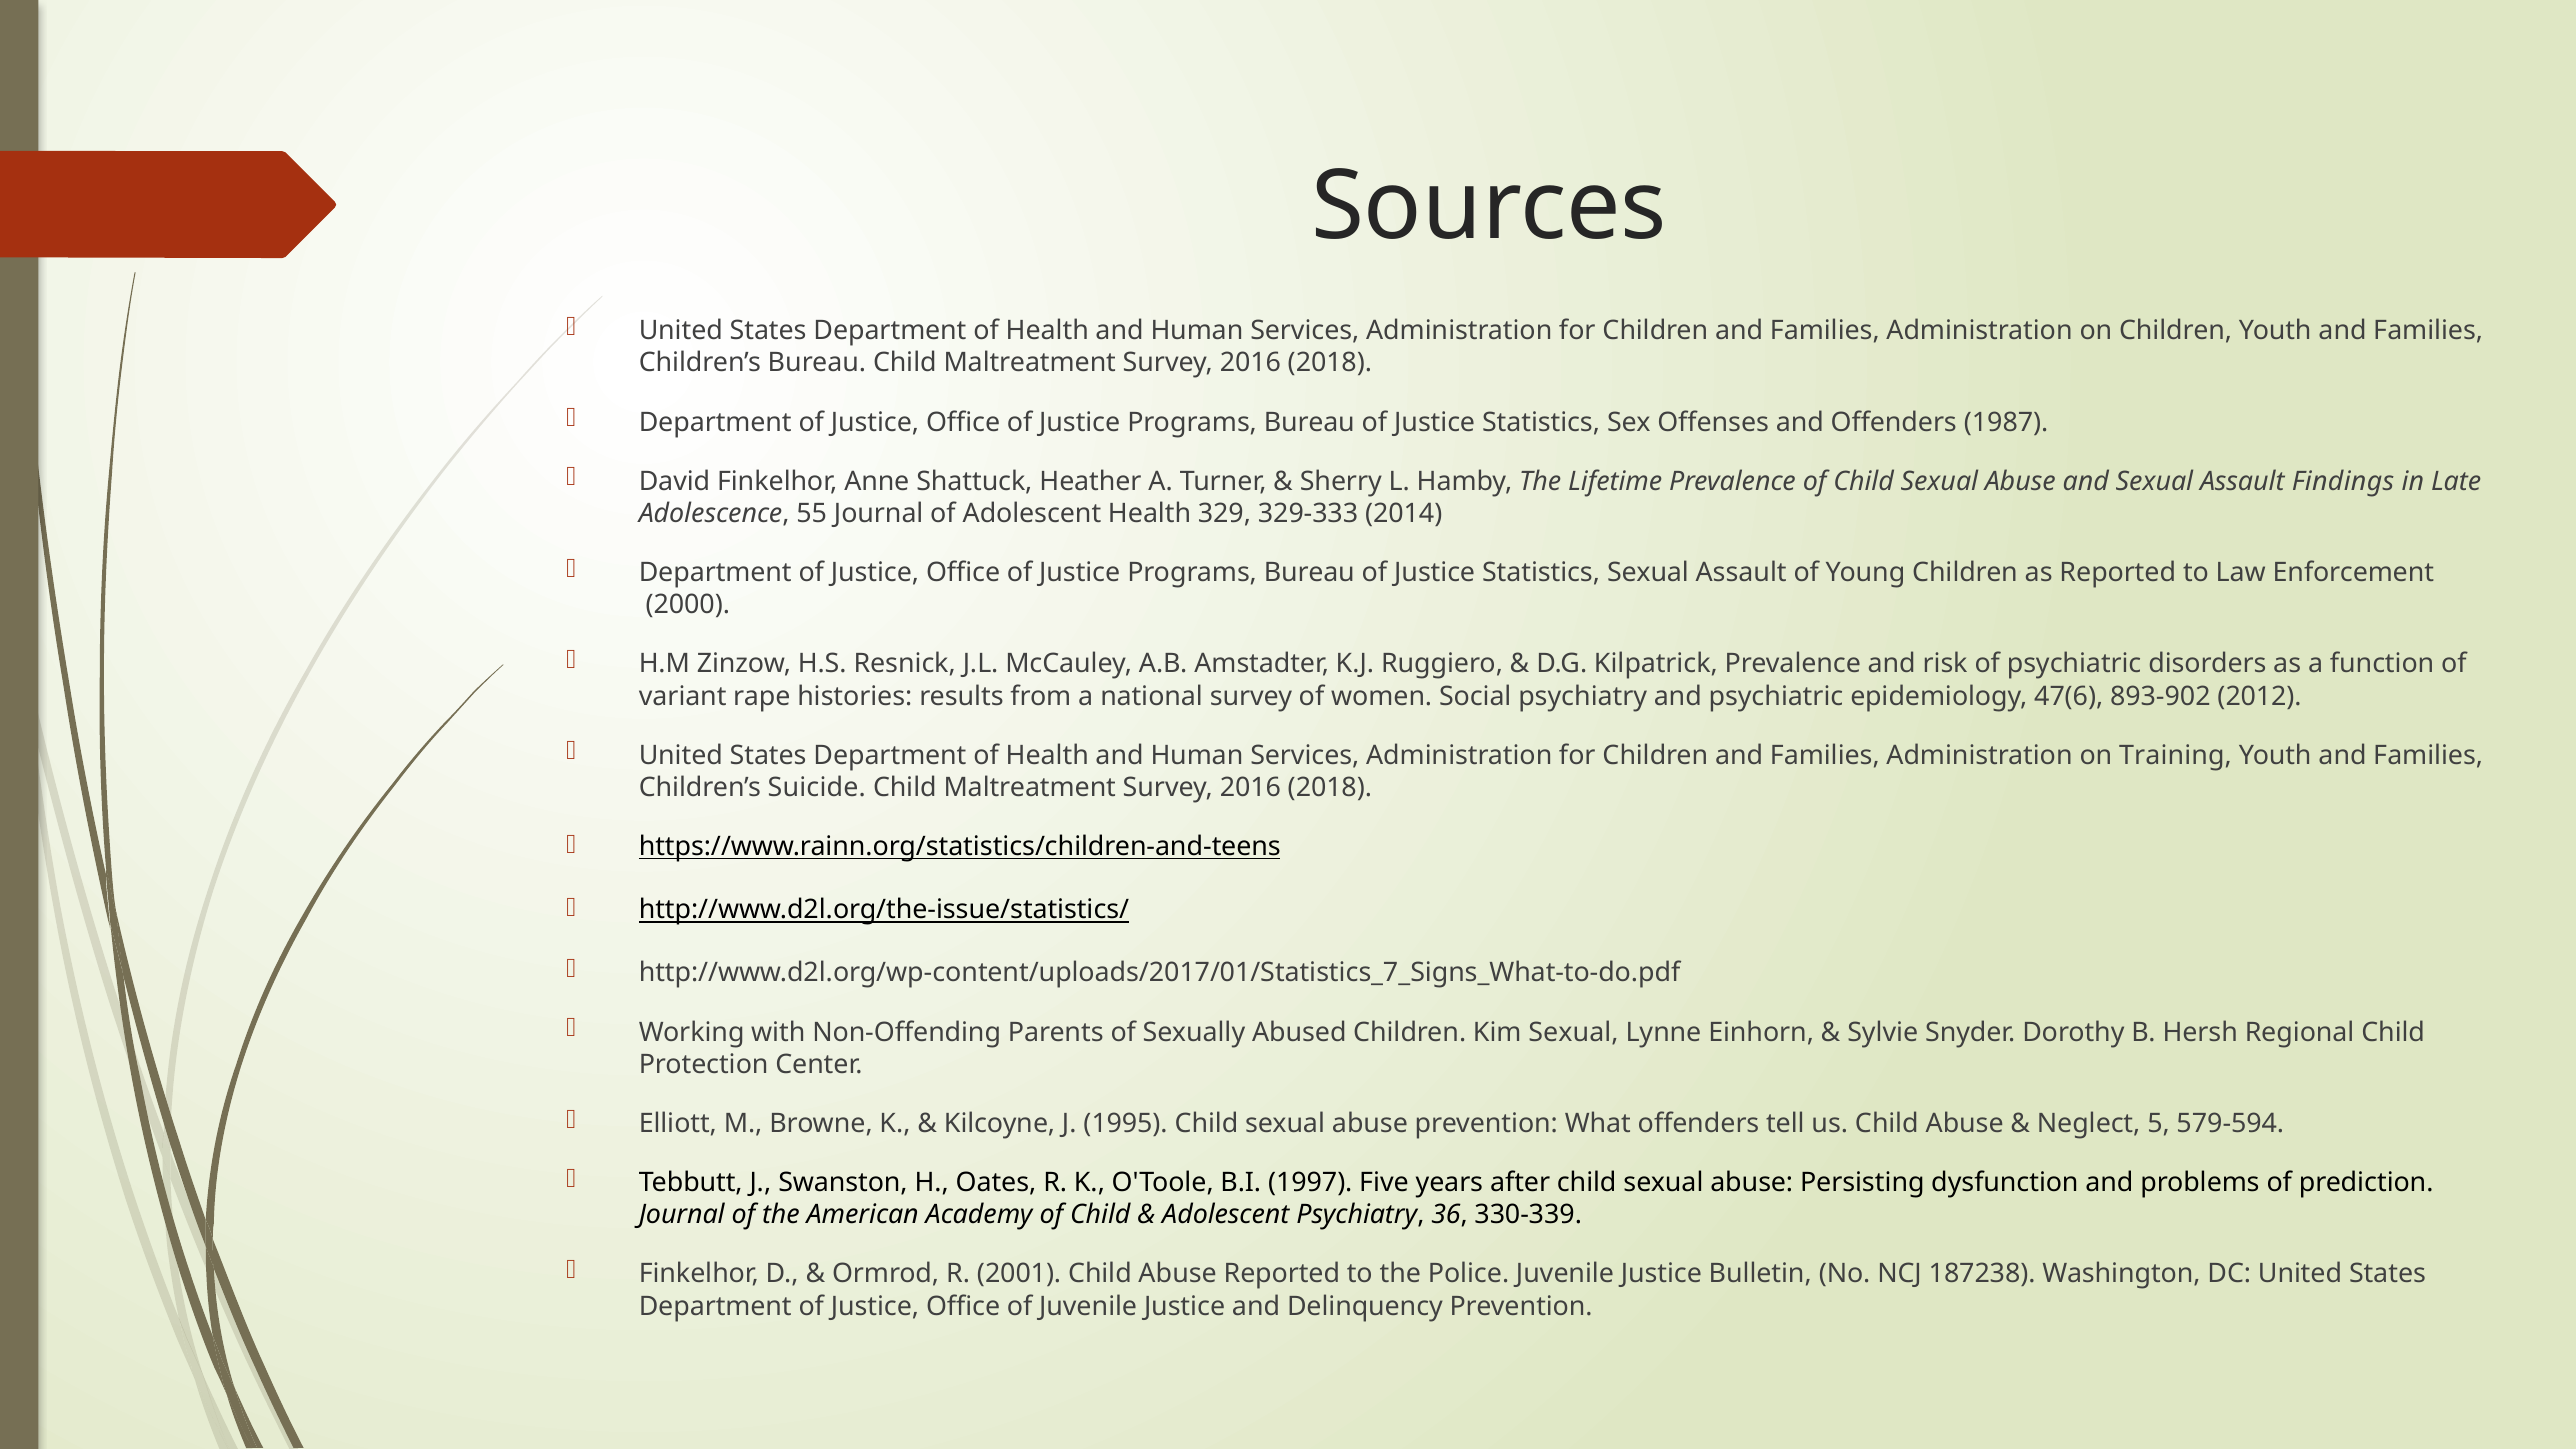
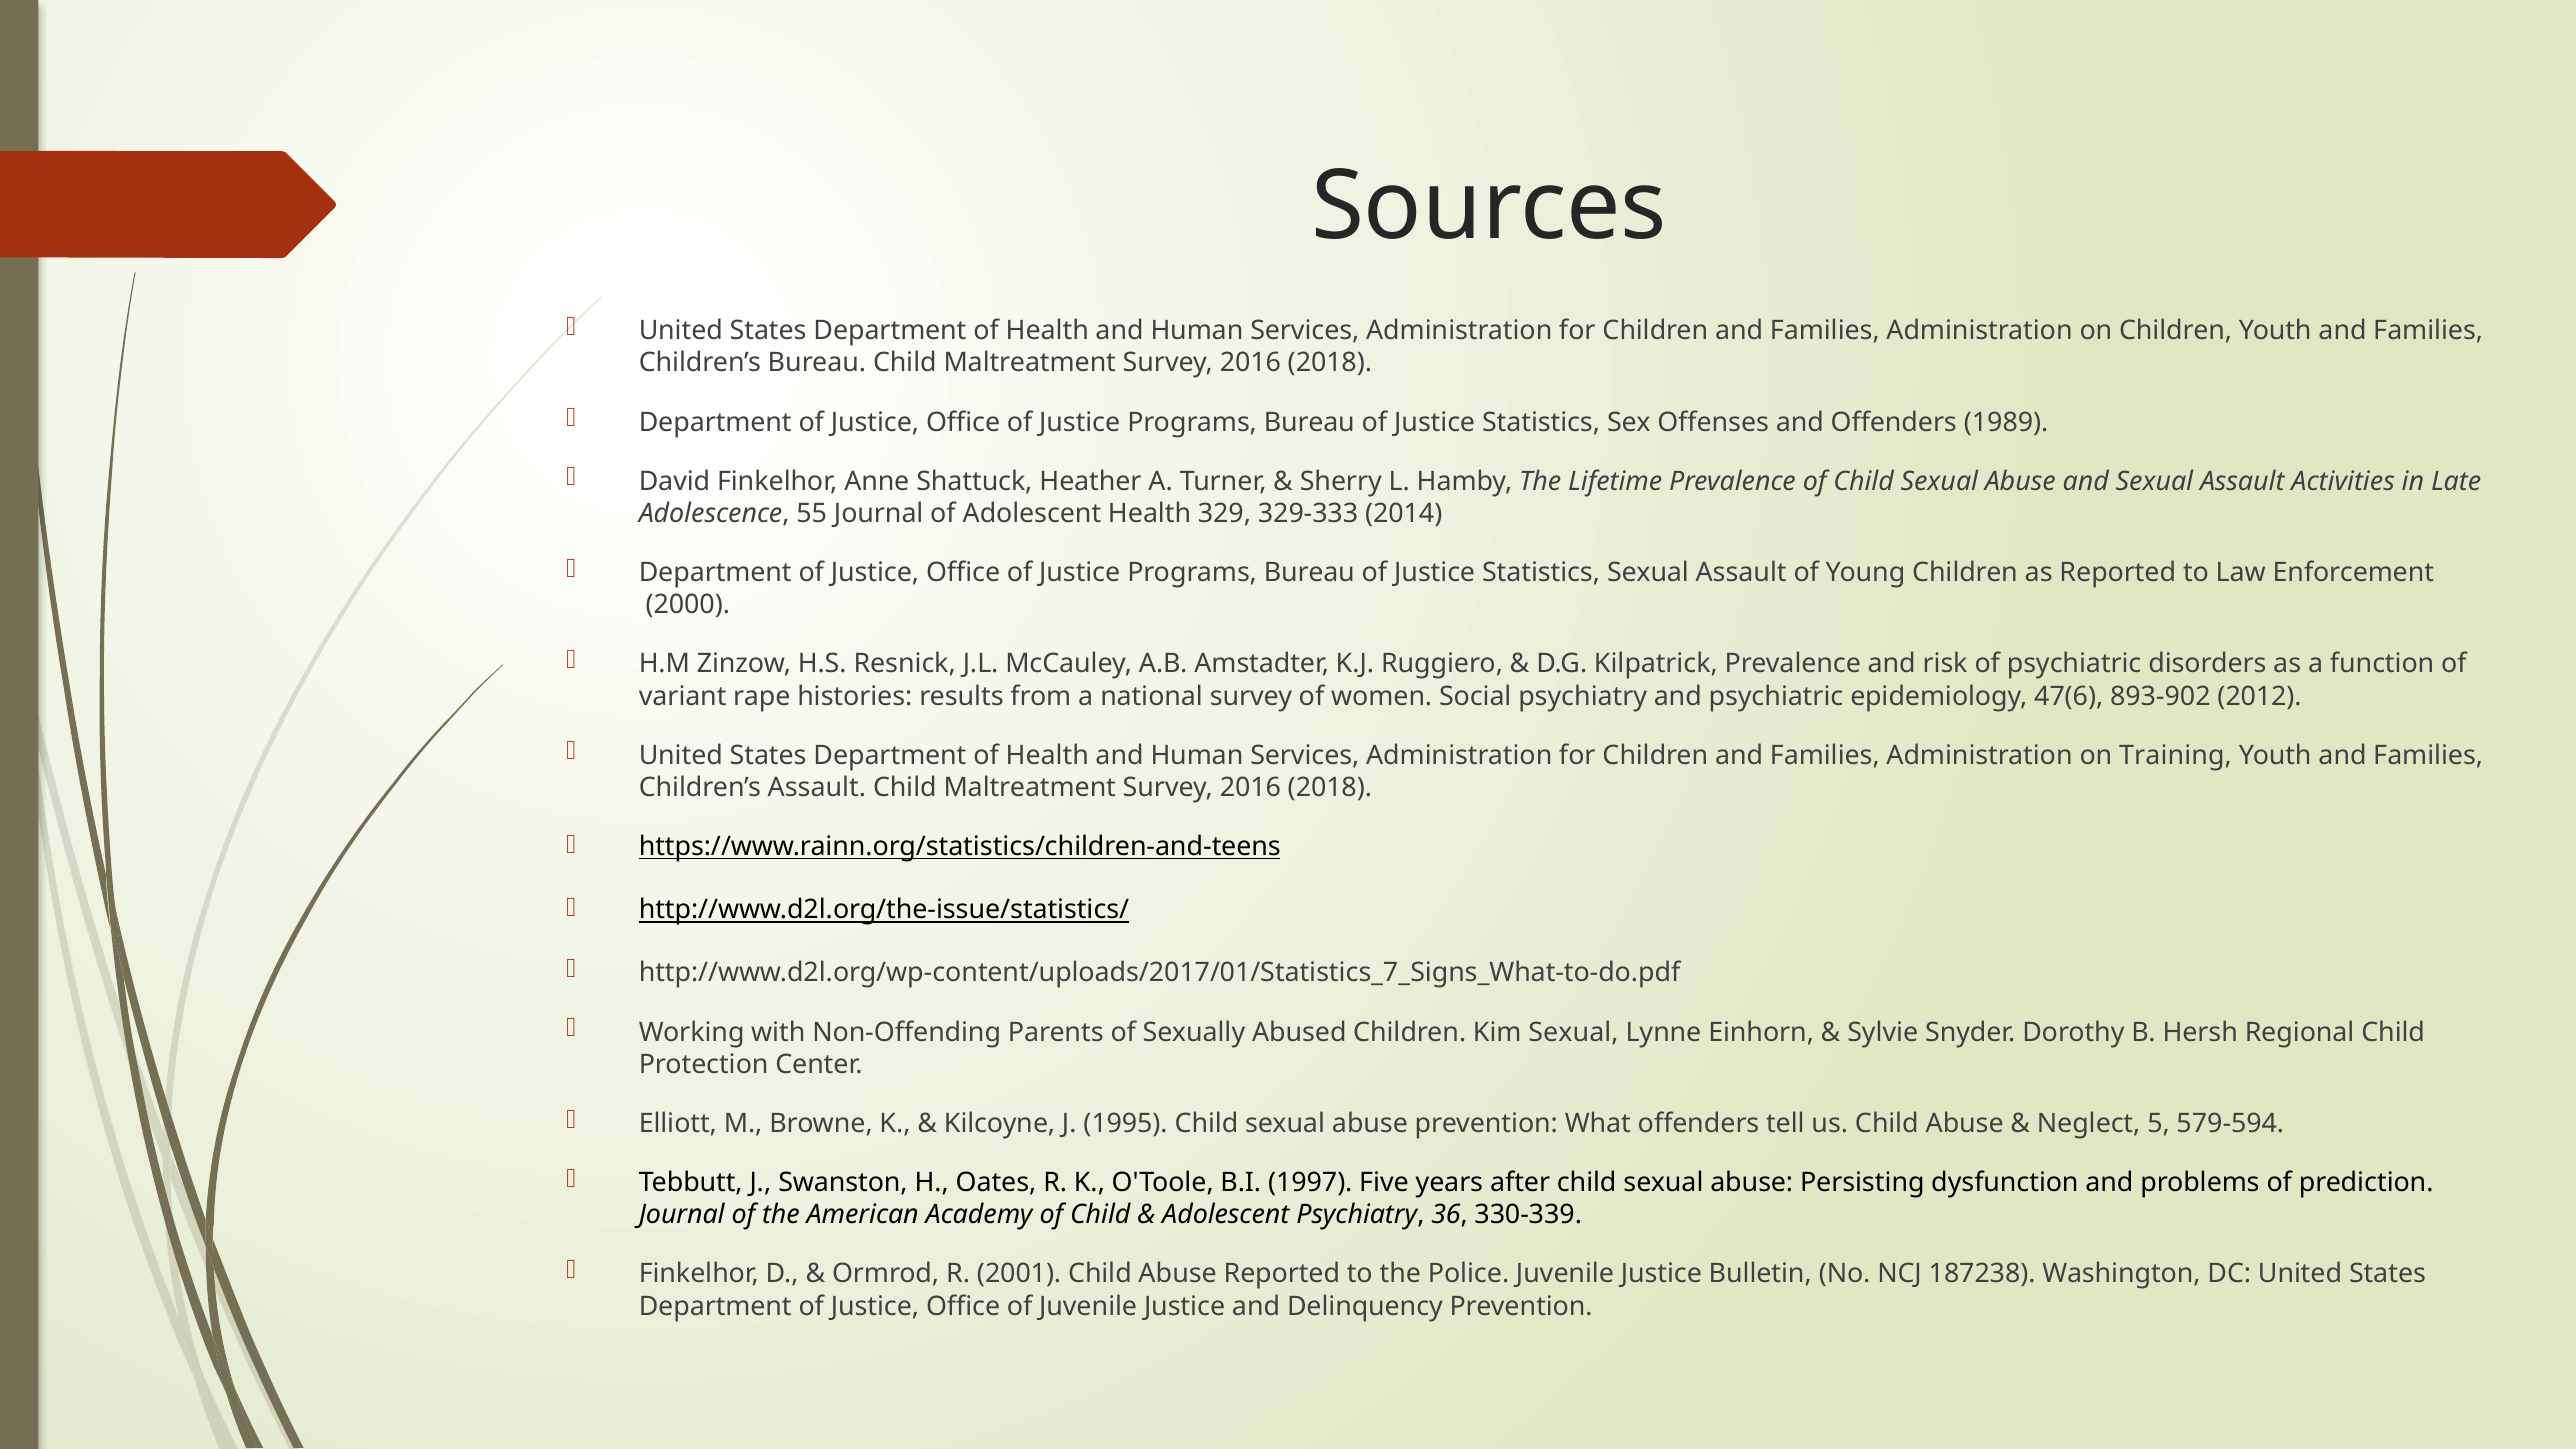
1987: 1987 -> 1989 (2006, 422)
Findings: Findings -> Activities (2343, 481)
Children’s Suicide: Suicide -> Assault (817, 788)
